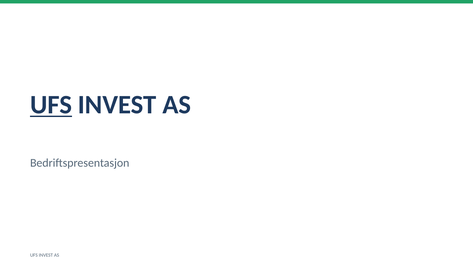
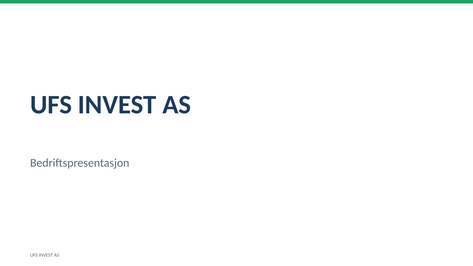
UFS underline: present -> none (51, 105)
